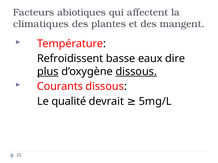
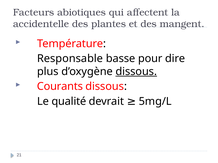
climatiques: climatiques -> accidentelle (41, 24)
Refroidissent: Refroidissent -> Responsable (70, 59)
eaux: eaux -> pour (150, 59)
plus underline: present -> none (48, 72)
